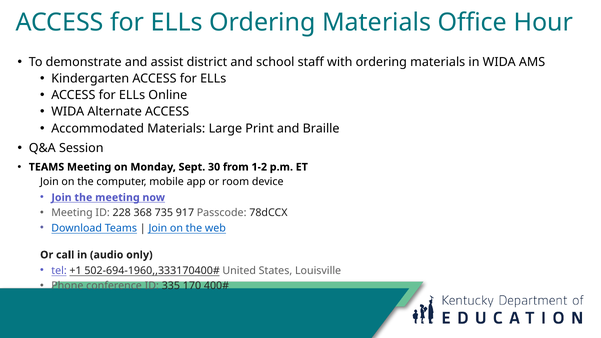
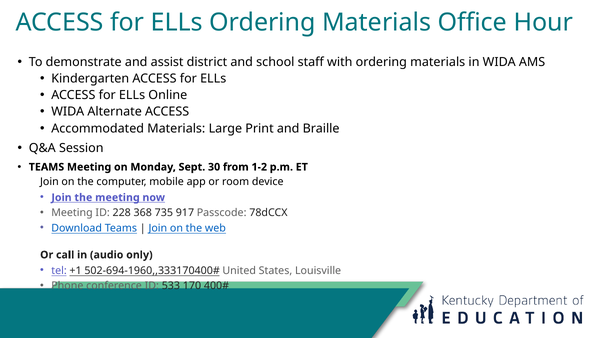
335: 335 -> 533 (171, 286)
